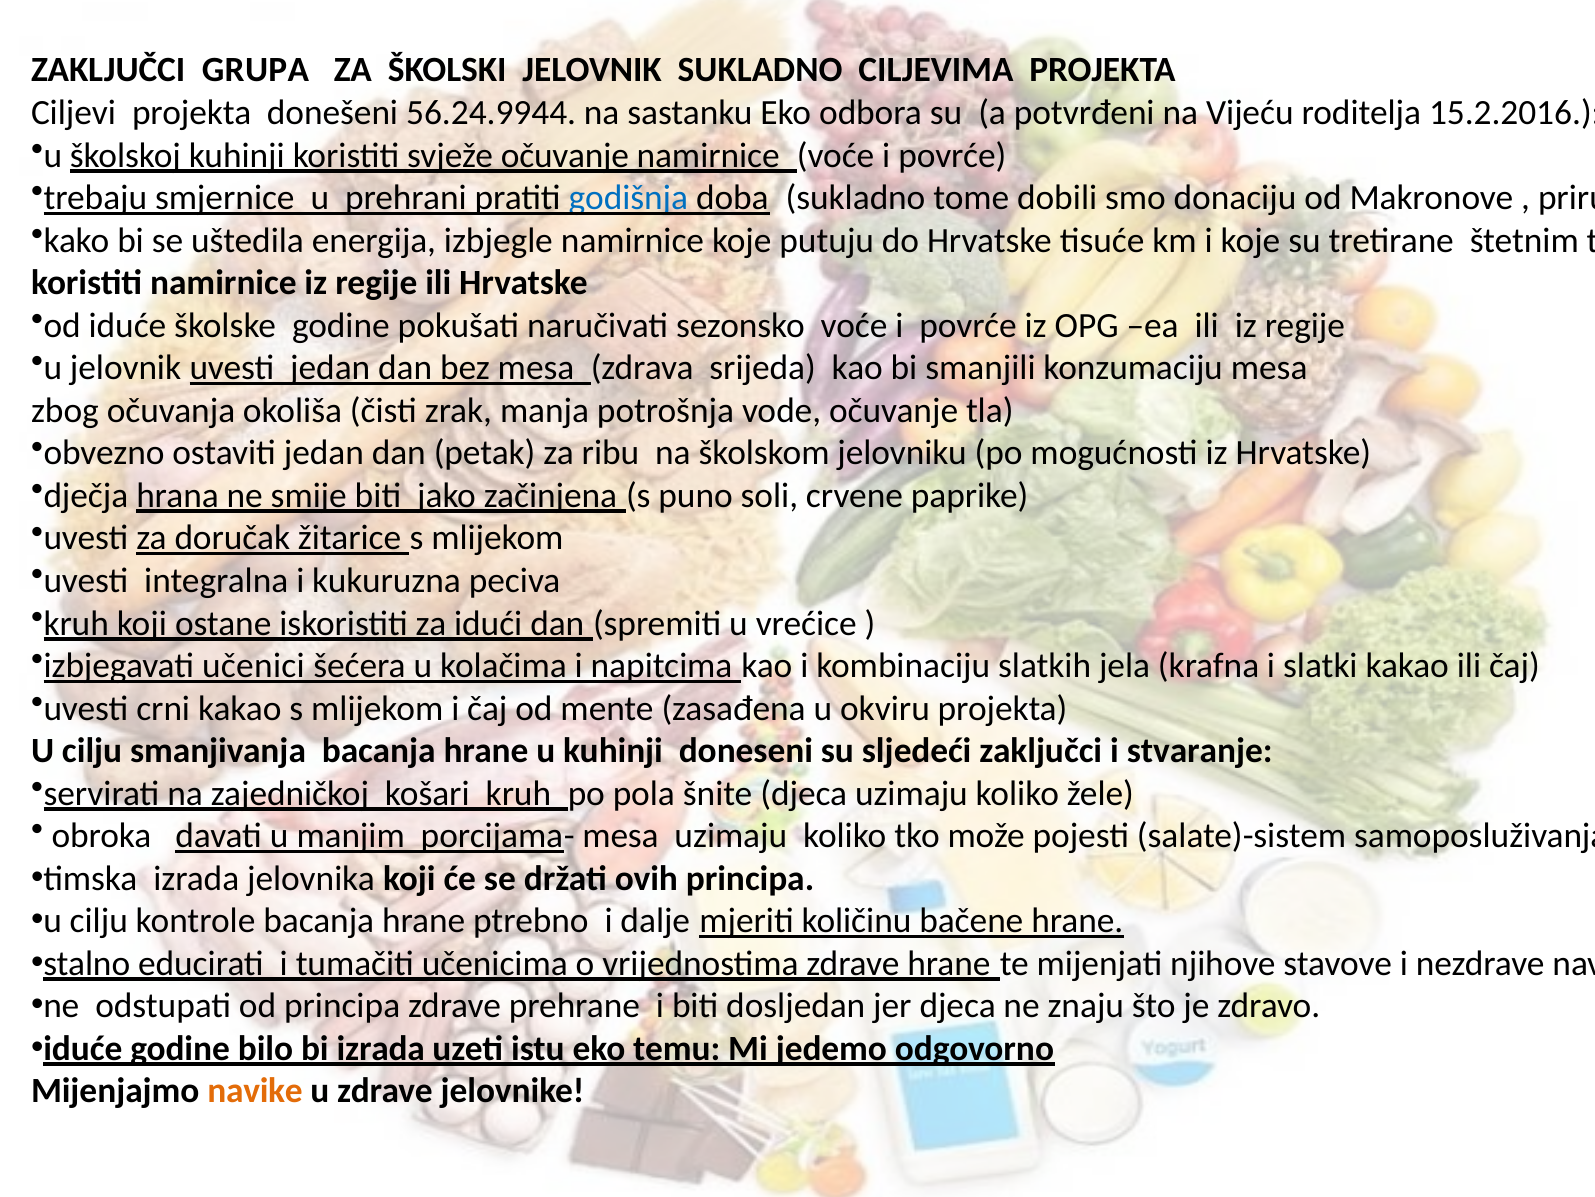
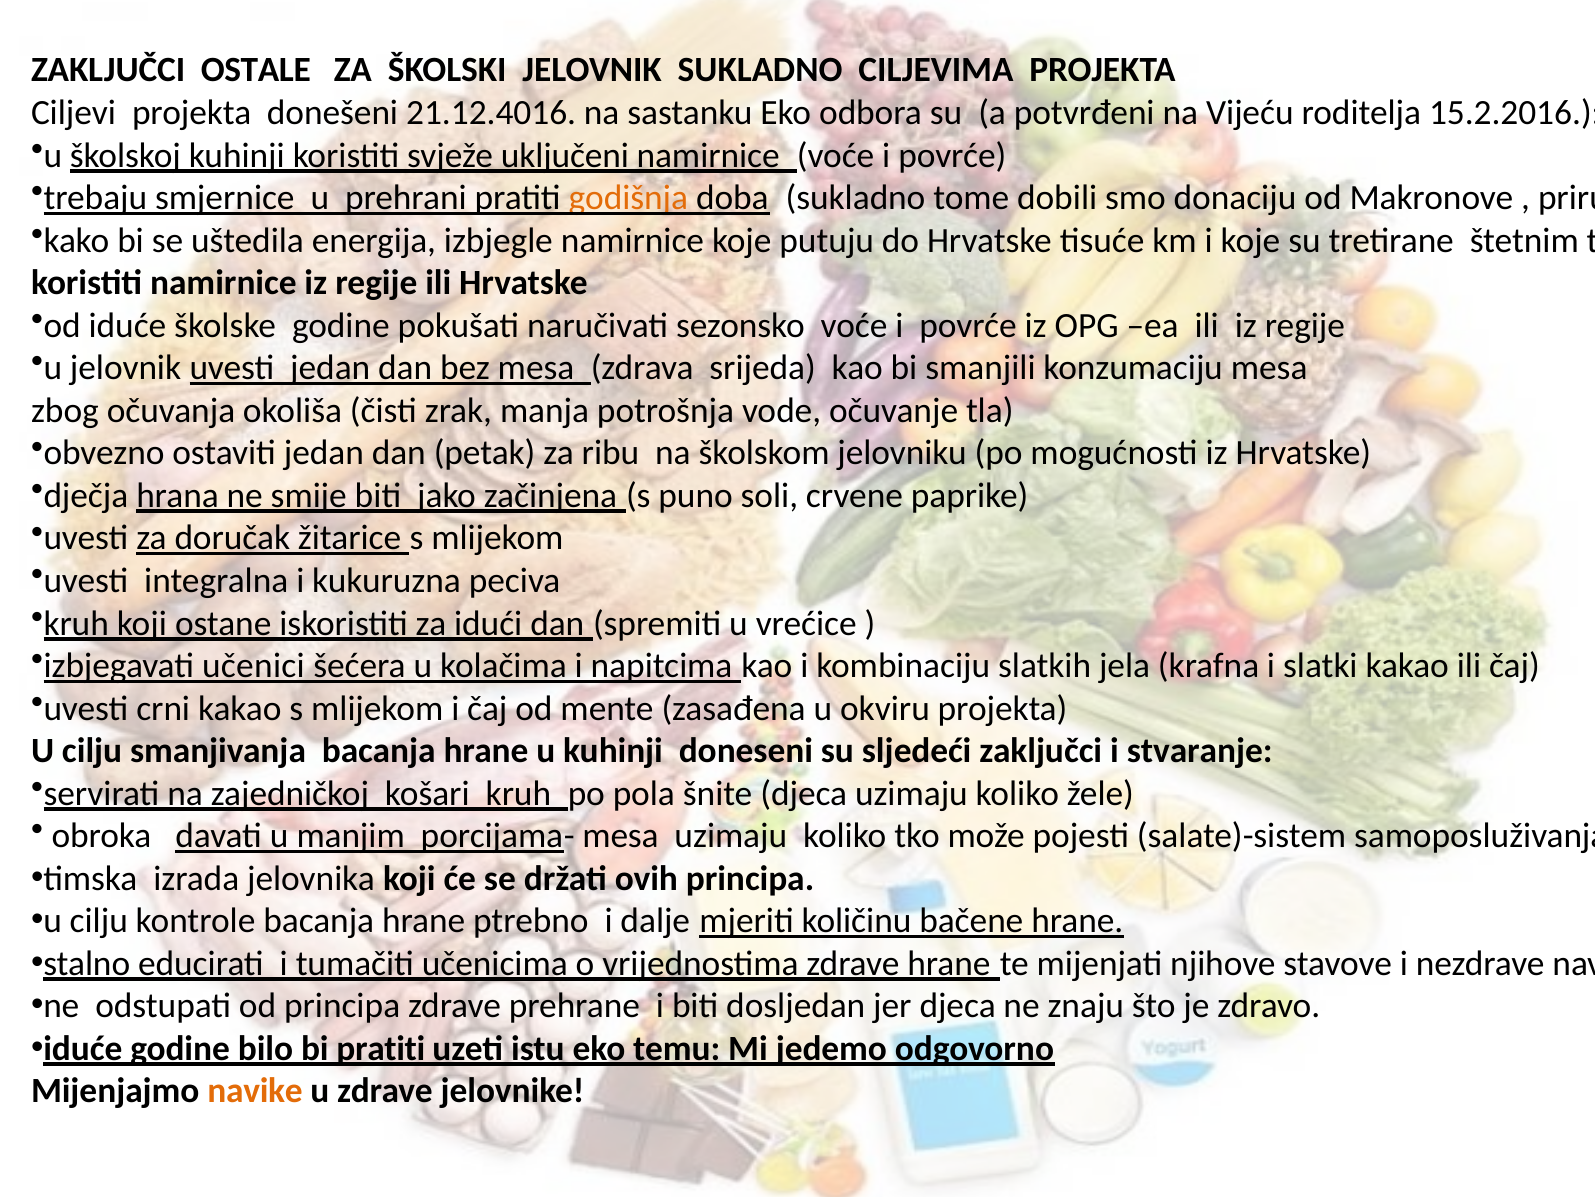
GRUPA: GRUPA -> OSTALE (256, 70)
56.24.9944: 56.24.9944 -> 21.12.4016 (491, 113)
svježe očuvanje: očuvanje -> uključeni (565, 155)
godišnja colour: blue -> orange (628, 198)
bi izrada: izrada -> pratiti (381, 1048)
